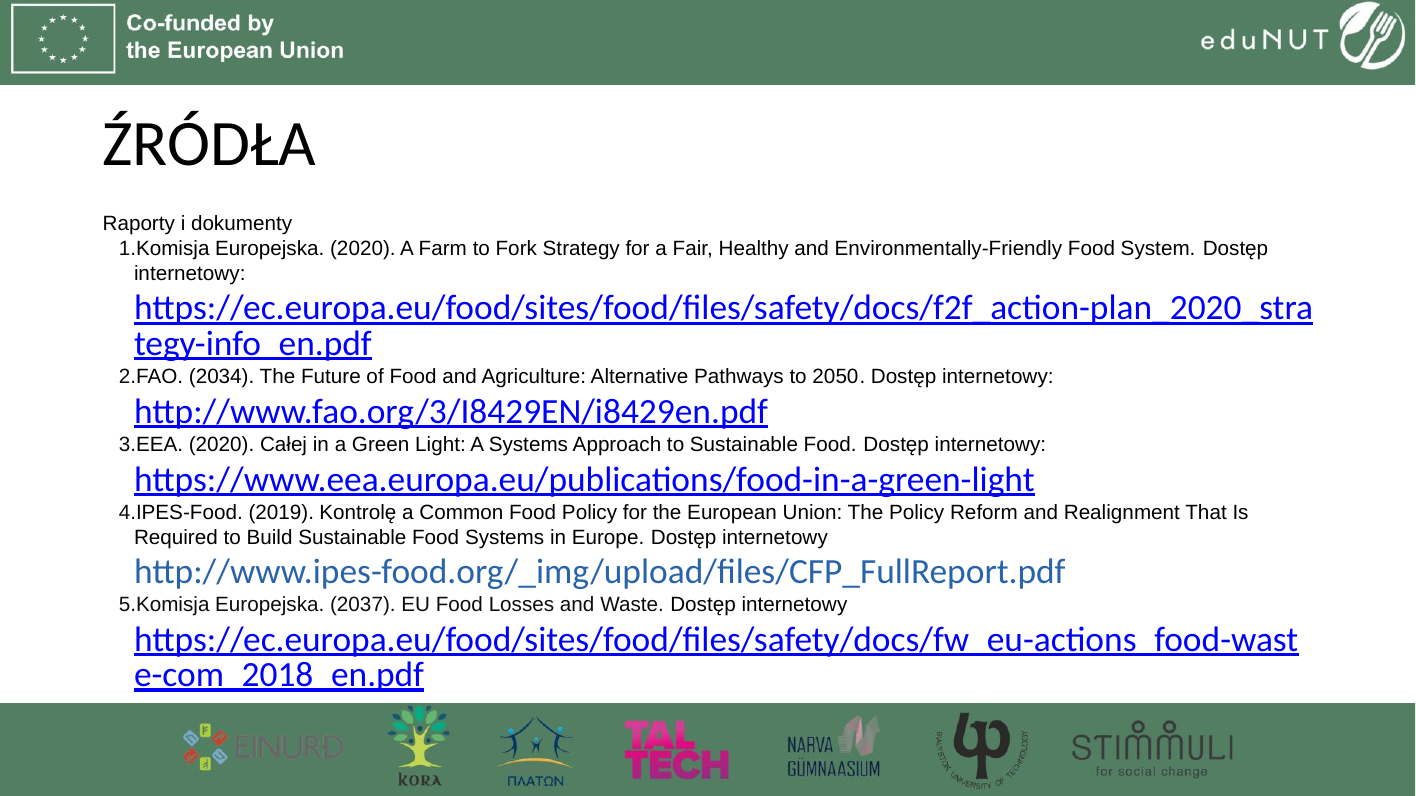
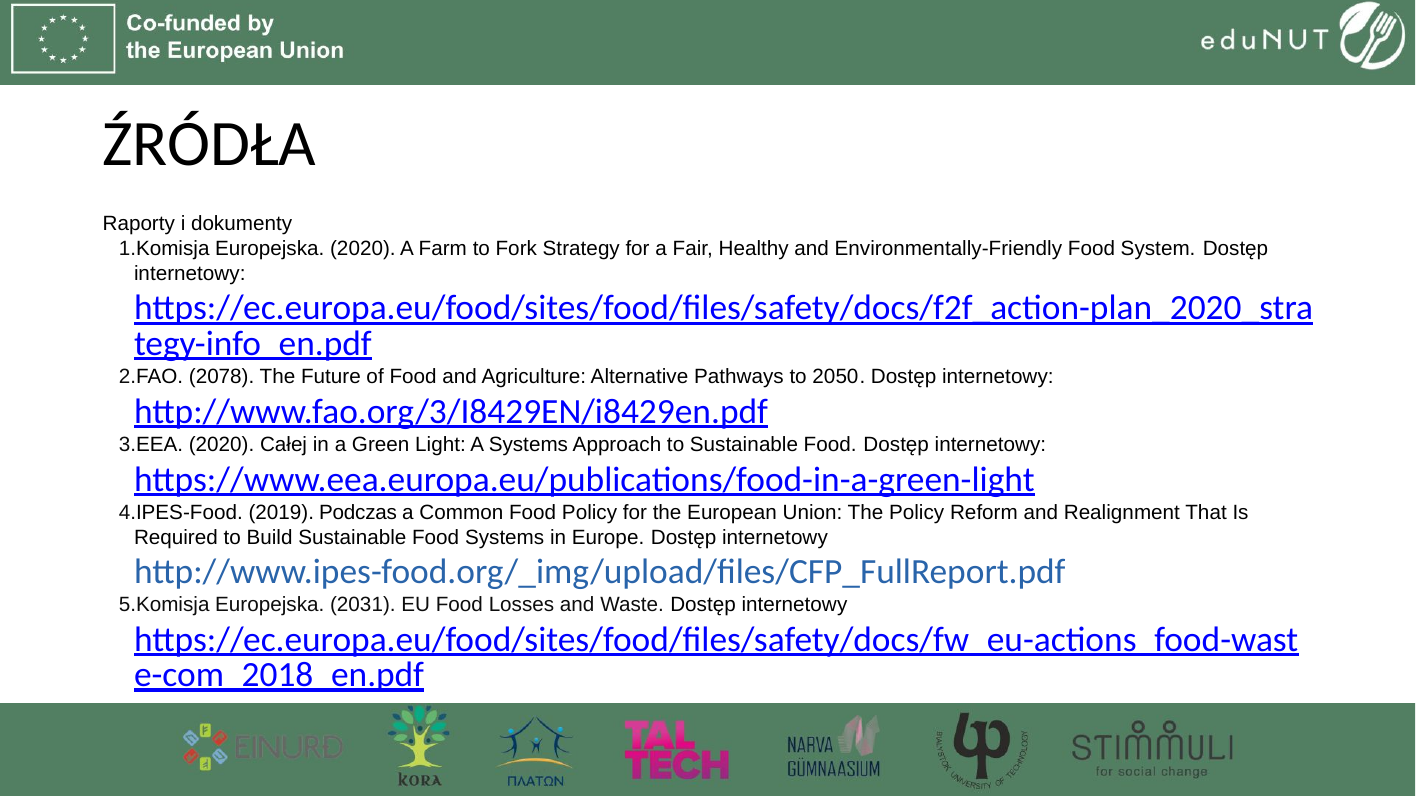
2034: 2034 -> 2078 (222, 377)
Kontrolę: Kontrolę -> Podczas (358, 513)
2037: 2037 -> 2031 (363, 605)
